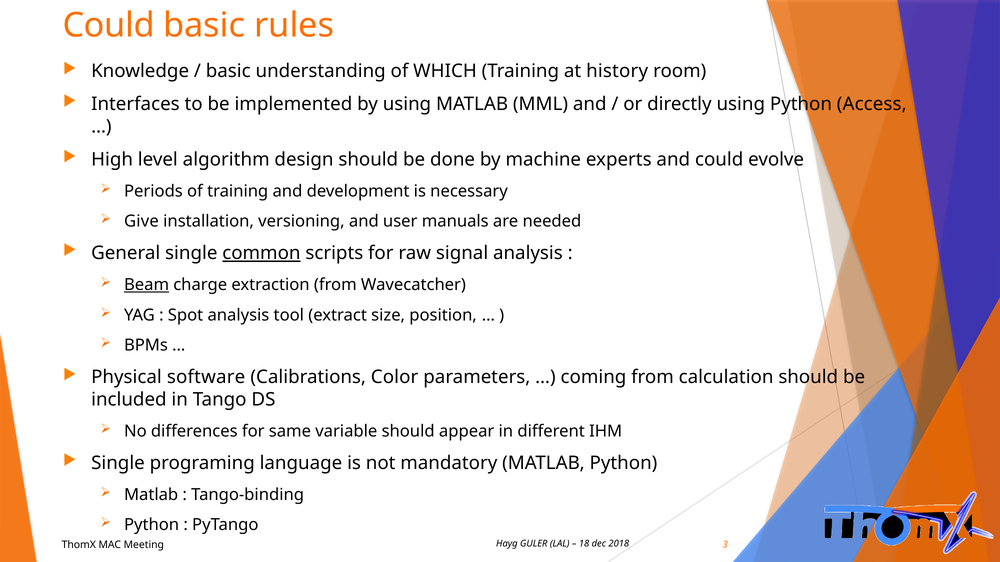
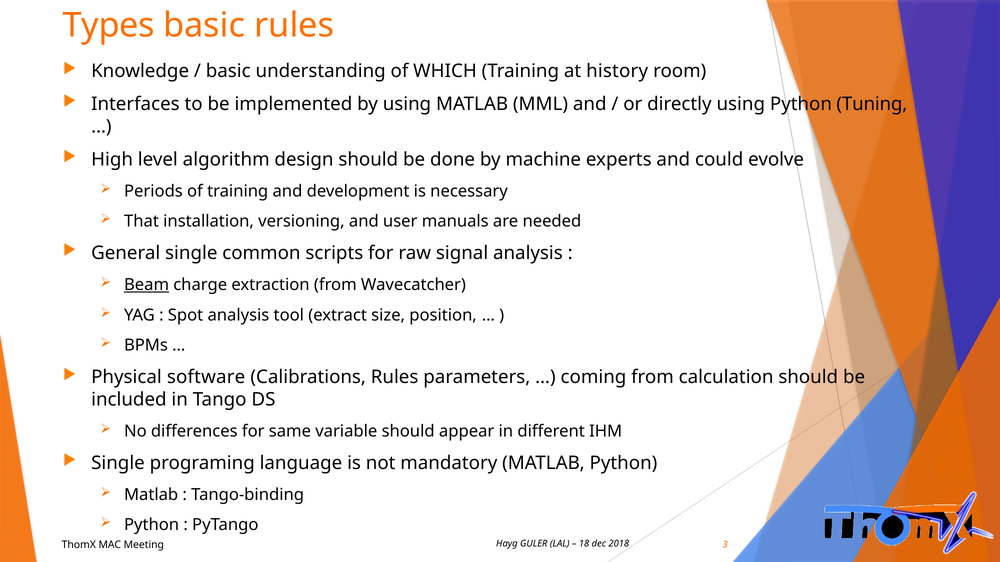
Could: Could -> Types (109, 25)
Access: Access -> Tuning (872, 104)
Give: Give -> That (142, 222)
common underline: present -> none (261, 253)
Calibrations Color: Color -> Rules (395, 378)
